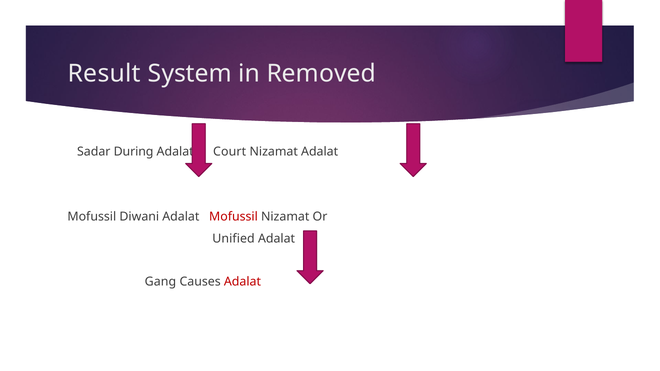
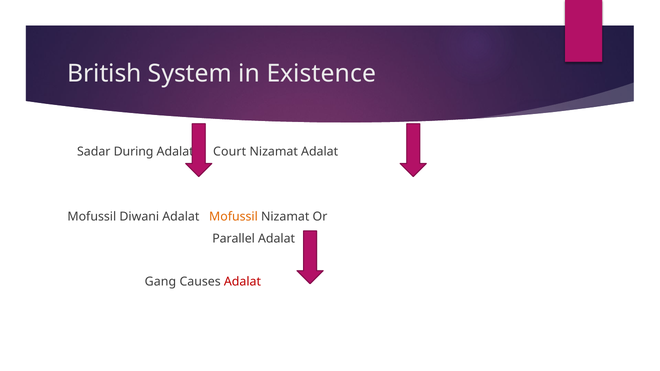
Result: Result -> British (105, 74)
Removed: Removed -> Existence (321, 74)
Mofussil colour: red -> orange (233, 217)
Unified: Unified -> Parallel (234, 239)
